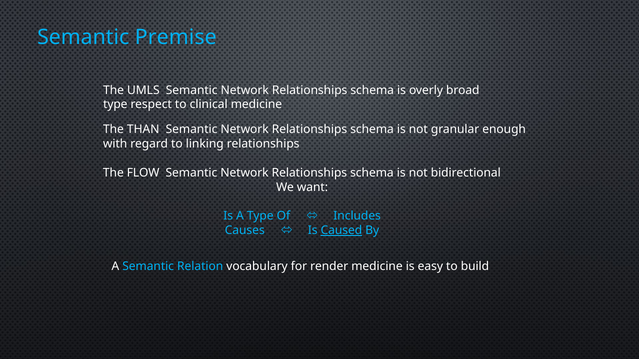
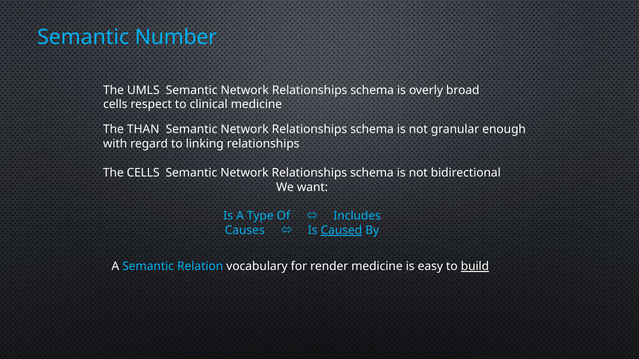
Premise: Premise -> Number (176, 37)
type: type -> cells (115, 105)
The FLOW: FLOW -> CELLS (143, 173)
build underline: none -> present (475, 267)
